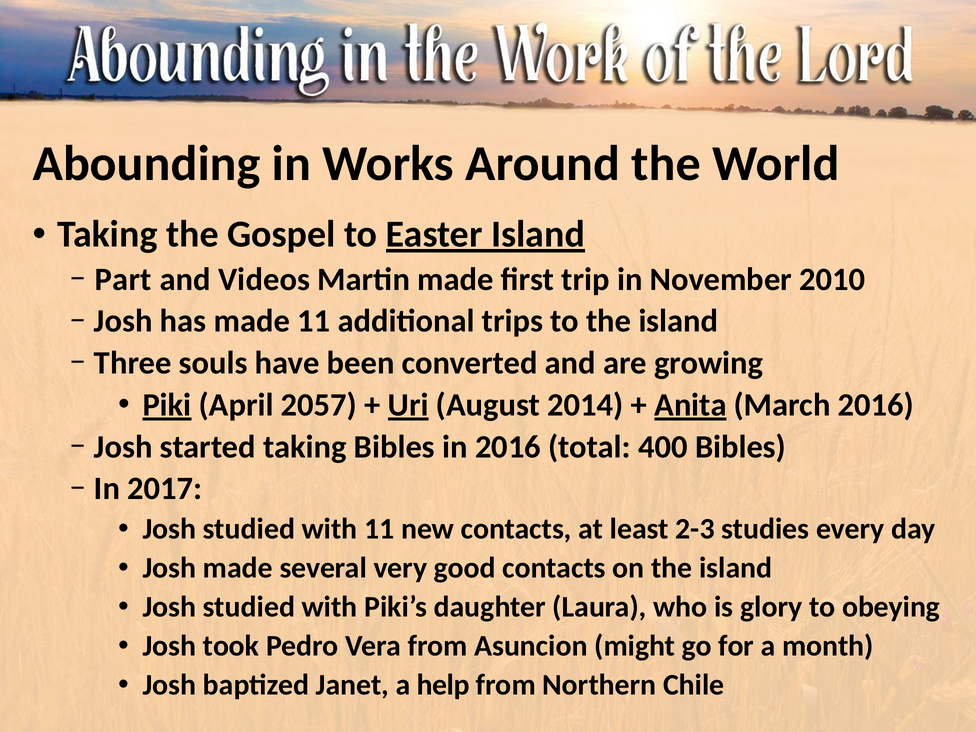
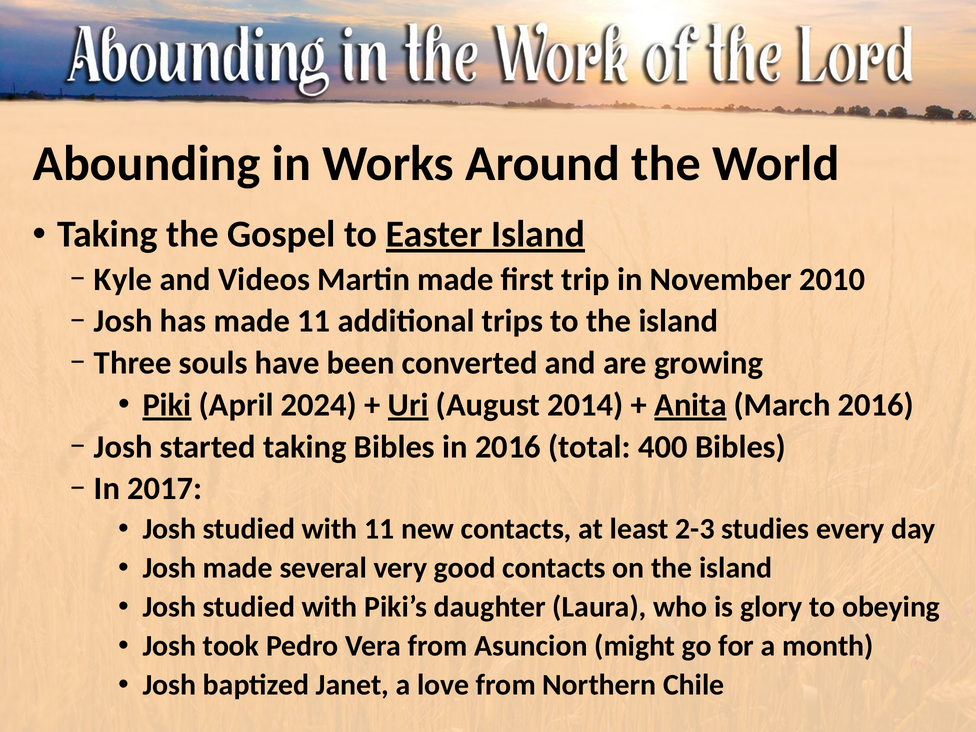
Part: Part -> Kyle (123, 279)
2057: 2057 -> 2024 (319, 405)
help: help -> love (443, 685)
